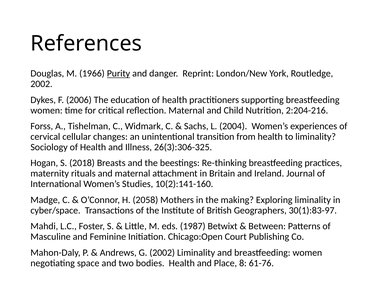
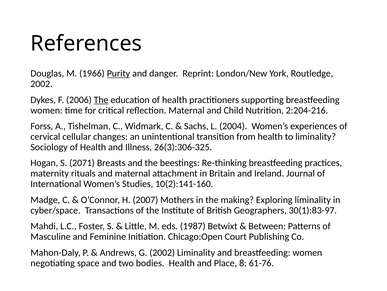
The underline: none -> present (101, 100)
2018: 2018 -> 2071 (82, 163)
2058: 2058 -> 2007 (145, 199)
